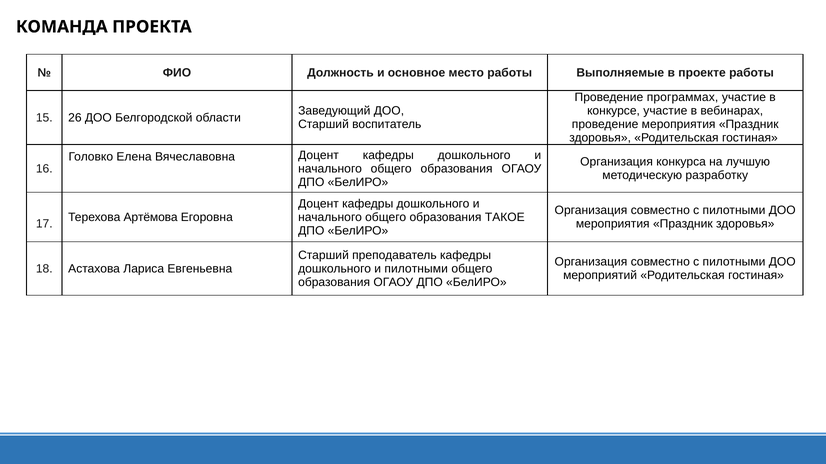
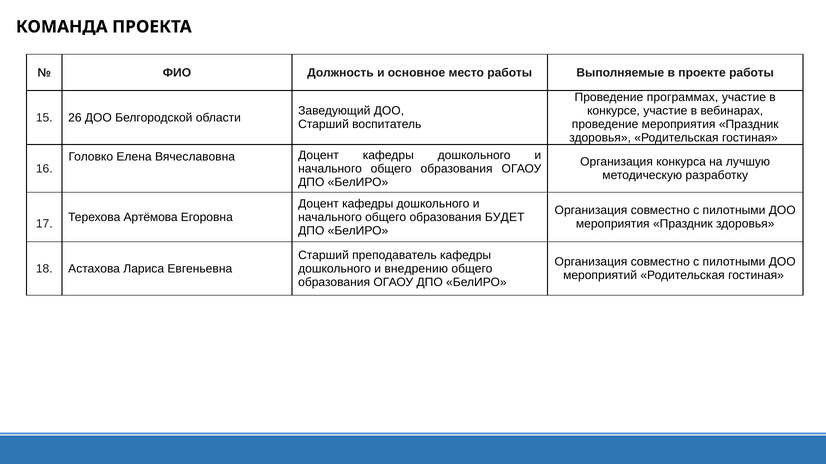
ТАКОЕ: ТАКОЕ -> БУДЕТ (505, 217)
и пилотными: пилотными -> внедрению (416, 269)
